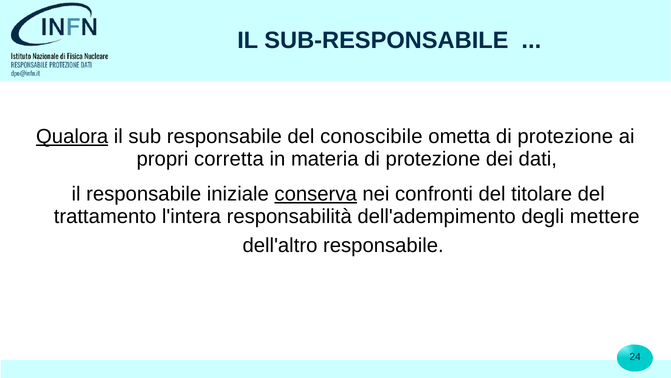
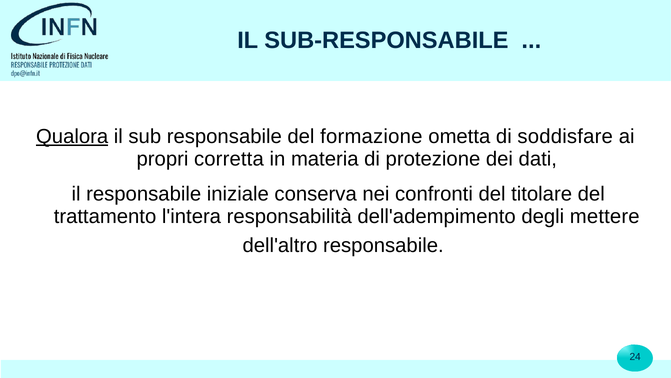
conoscibile: conoscibile -> formazione (371, 136)
ometta di protezione: protezione -> soddisfare (565, 136)
conserva underline: present -> none (316, 194)
